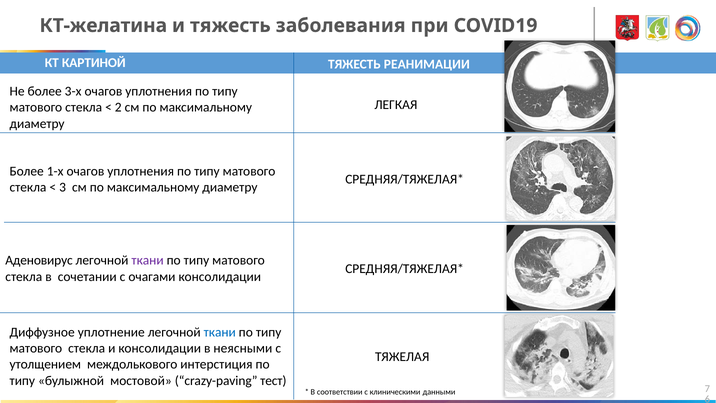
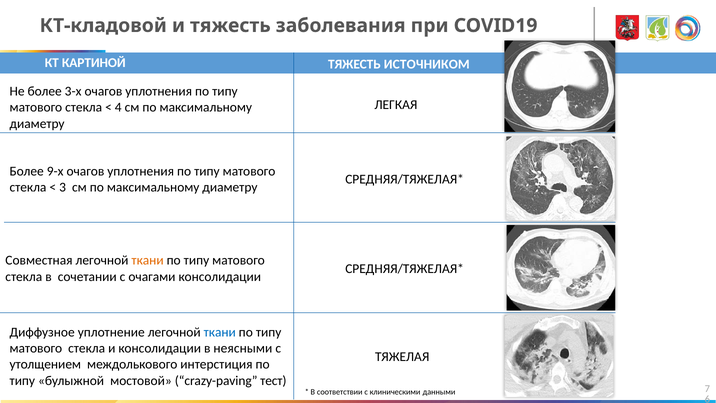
КТ-желатина: КТ-желатина -> КТ-кладовой (103, 26)
РЕАНИМАЦИИ: РЕАНИМАЦИИ -> ИСТОЧНИКОМ (427, 64)
2: 2 -> 4 (118, 107)
1-х: 1-х -> 9-х (55, 171)
Аденовирус: Аденовирус -> Совместная (39, 260)
ткани colour: purple -> orange (148, 260)
